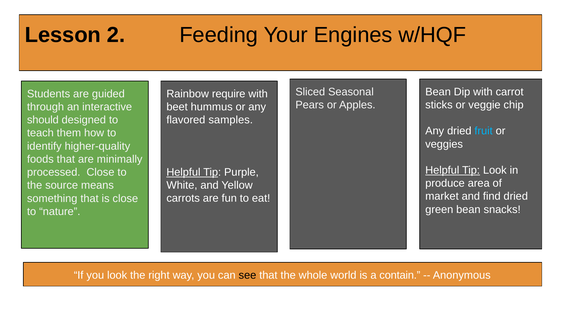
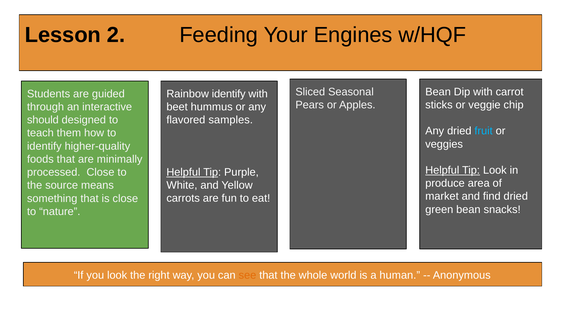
Rainbow require: require -> identify (229, 94)
see colour: black -> orange (247, 276)
contain: contain -> human (400, 276)
